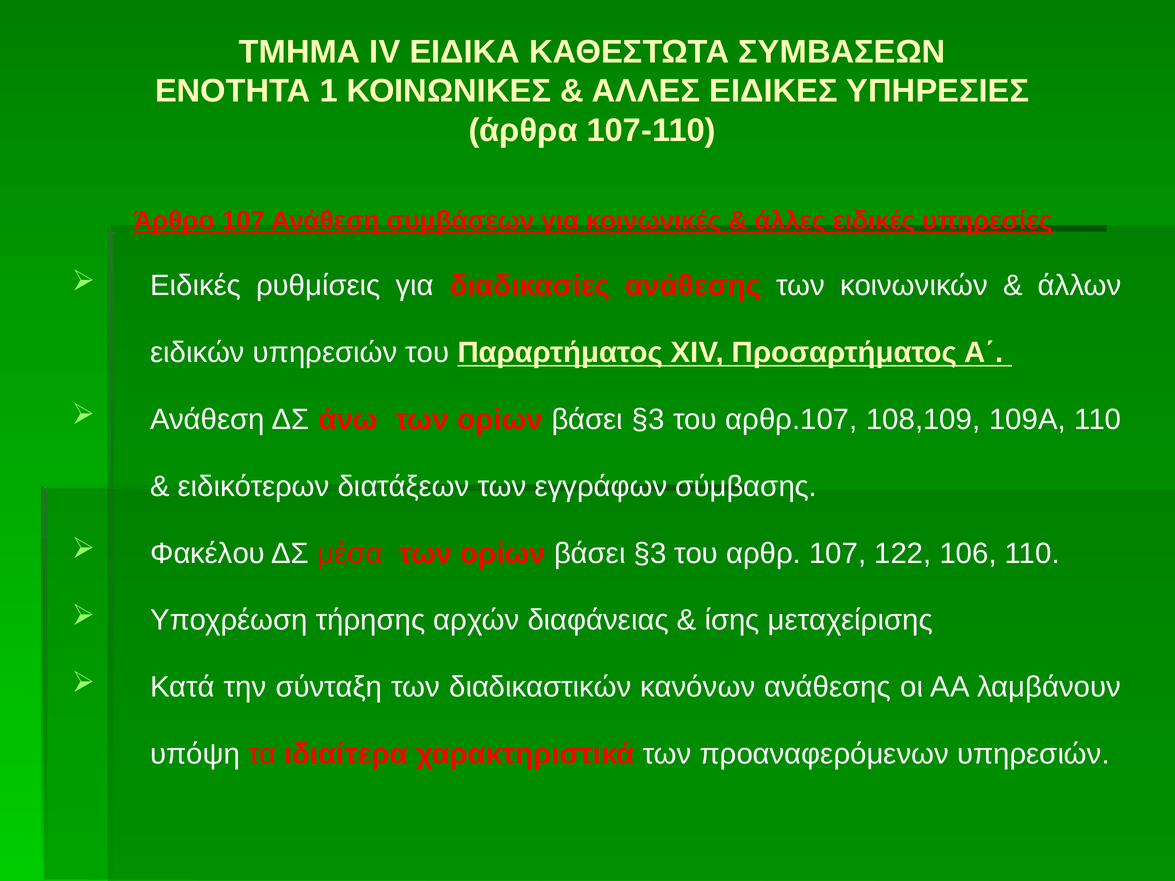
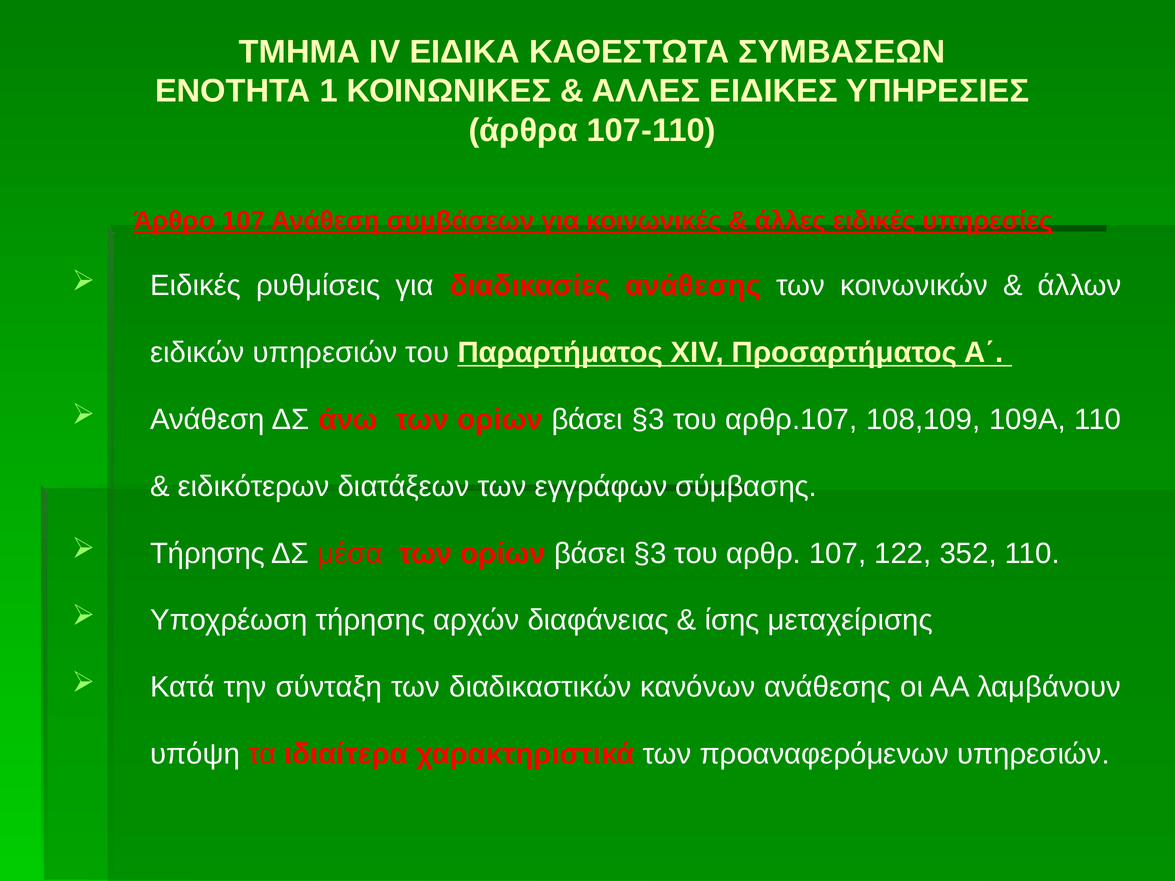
Φακέλου: Φακέλου -> Τήρησης (208, 554)
106: 106 -> 352 (968, 554)
